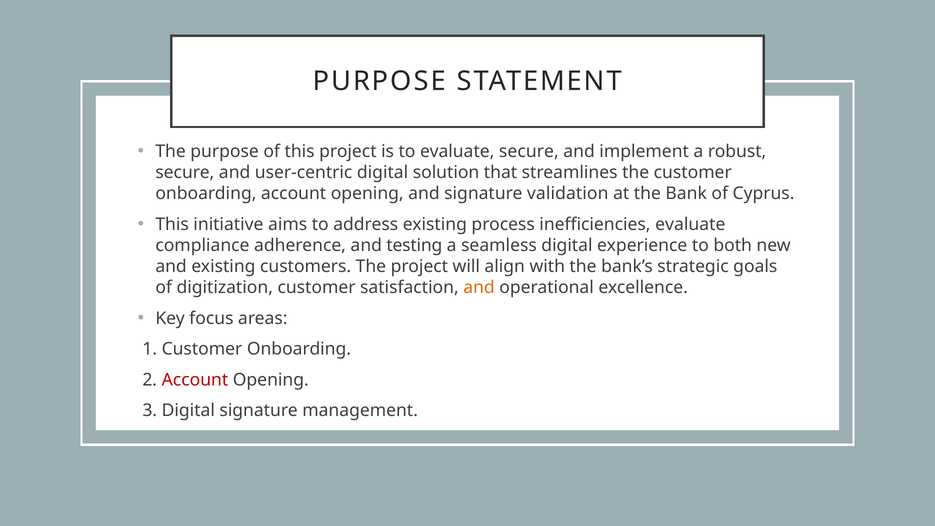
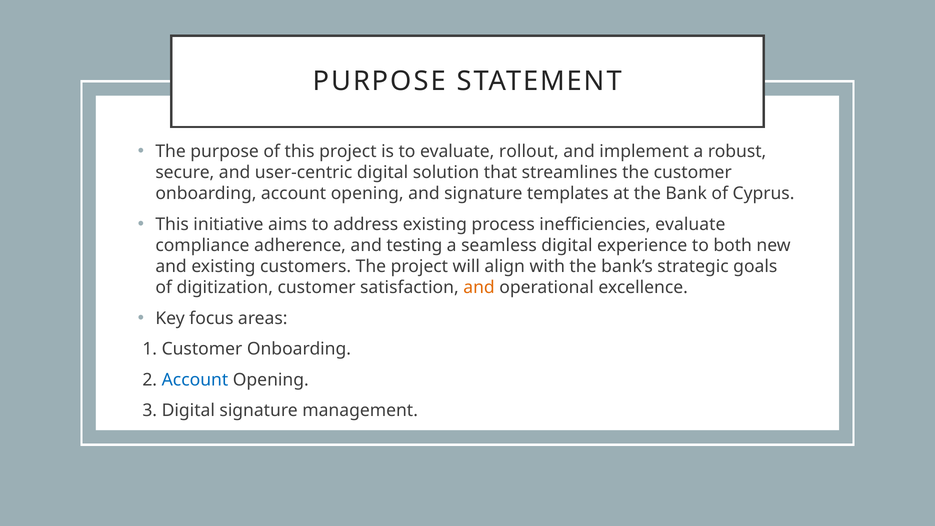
evaluate secure: secure -> rollout (529, 152)
validation: validation -> templates (568, 194)
Account colour: red -> blue (195, 380)
